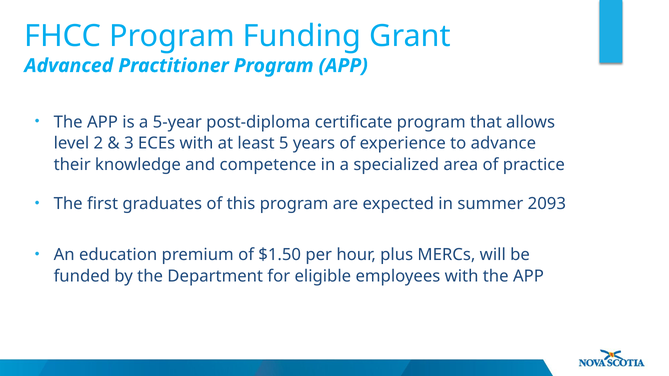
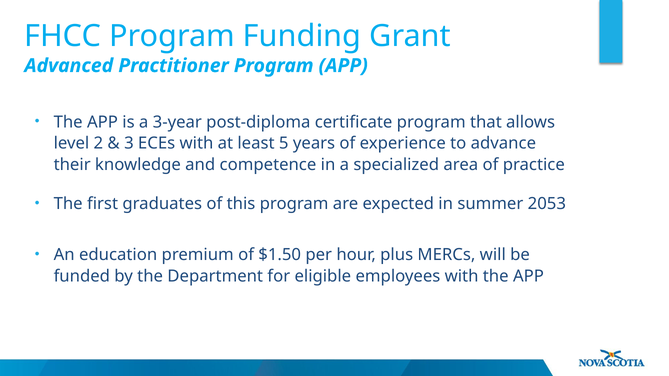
5-year: 5-year -> 3-year (177, 122)
2093: 2093 -> 2053 (547, 204)
